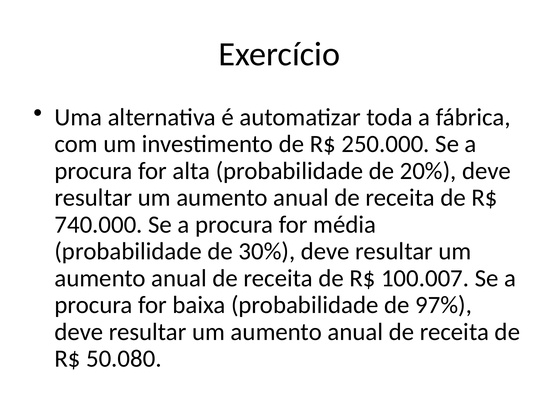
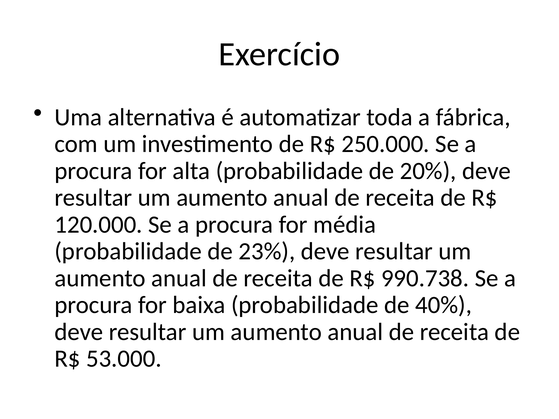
740.000: 740.000 -> 120.000 (99, 225)
30%: 30% -> 23% (267, 252)
100.007: 100.007 -> 990.738 (425, 278)
97%: 97% -> 40% (444, 305)
50.080: 50.080 -> 53.000 (124, 359)
